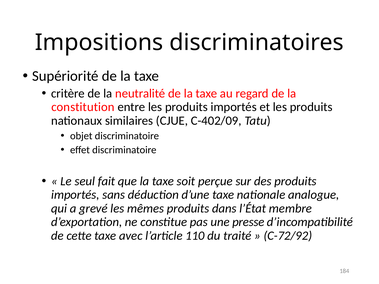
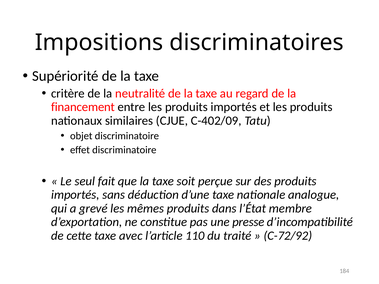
constitution: constitution -> financement (83, 107)
